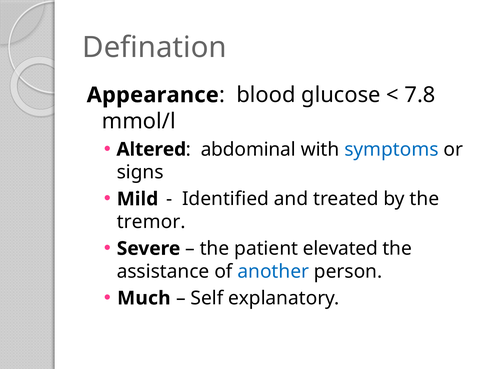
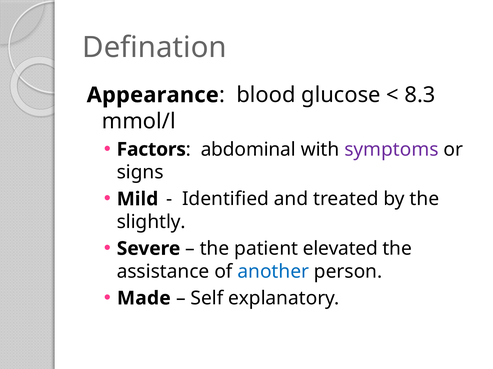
7.8: 7.8 -> 8.3 (420, 95)
Altered: Altered -> Factors (151, 150)
symptoms colour: blue -> purple (391, 150)
tremor: tremor -> slightly (151, 222)
Much: Much -> Made (144, 299)
